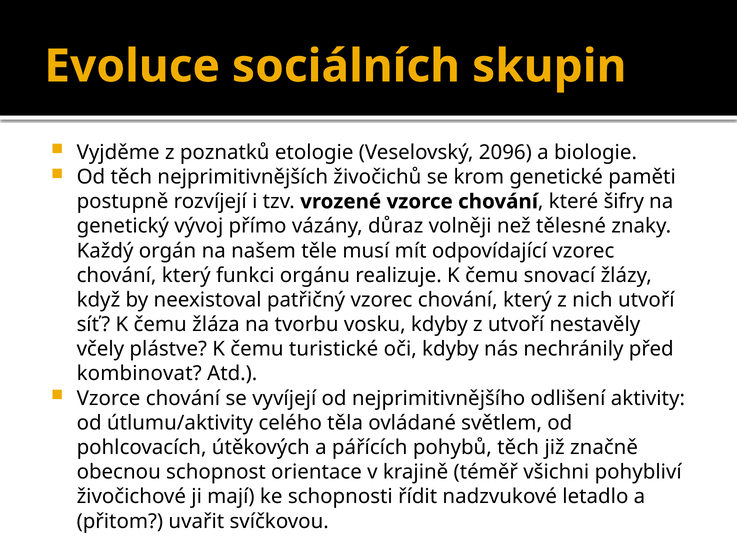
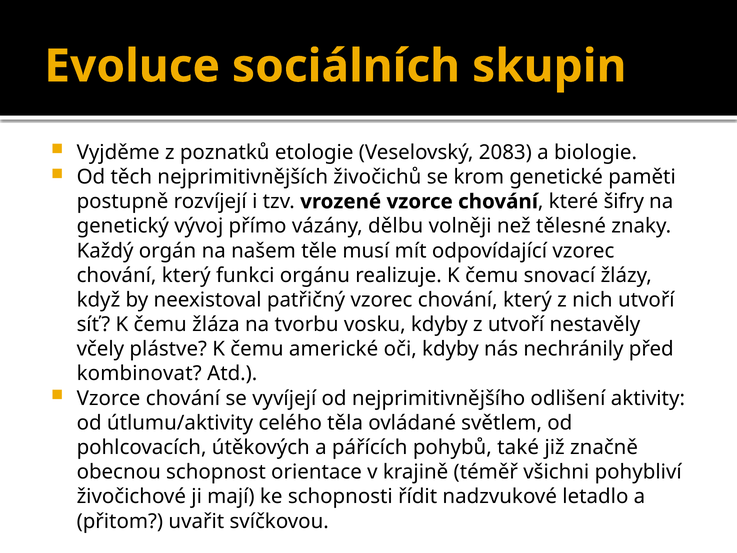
2096: 2096 -> 2083 (505, 152)
důraz: důraz -> dělbu (396, 226)
turistické: turistické -> americké (334, 349)
pohybů těch: těch -> také (518, 447)
